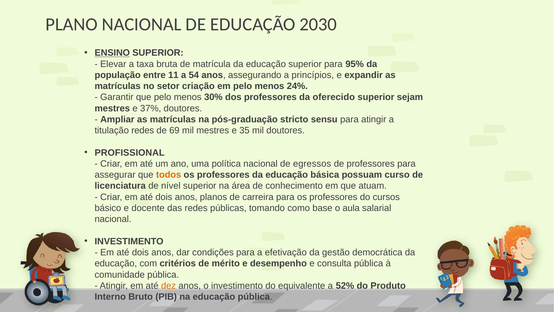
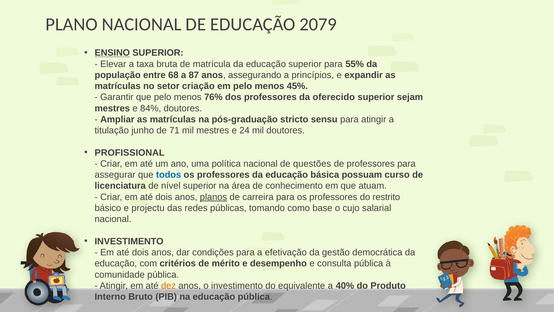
2030: 2030 -> 2079 (318, 24)
95%: 95% -> 55% (355, 64)
11: 11 -> 68 (173, 75)
54: 54 -> 87 (194, 75)
24%: 24% -> 45% (297, 86)
30%: 30% -> 76% (213, 97)
37%: 37% -> 84% (151, 108)
titulação redes: redes -> junho (143, 130)
69: 69 -> 71 (174, 130)
35: 35 -> 24 (244, 130)
egressos: egressos -> questões (312, 164)
todos colour: orange -> blue (169, 175)
planos underline: none -> present (213, 197)
cursos: cursos -> restrito (386, 197)
docente: docente -> projectu (148, 208)
aula: aula -> cujo (351, 208)
52%: 52% -> 40% (345, 285)
